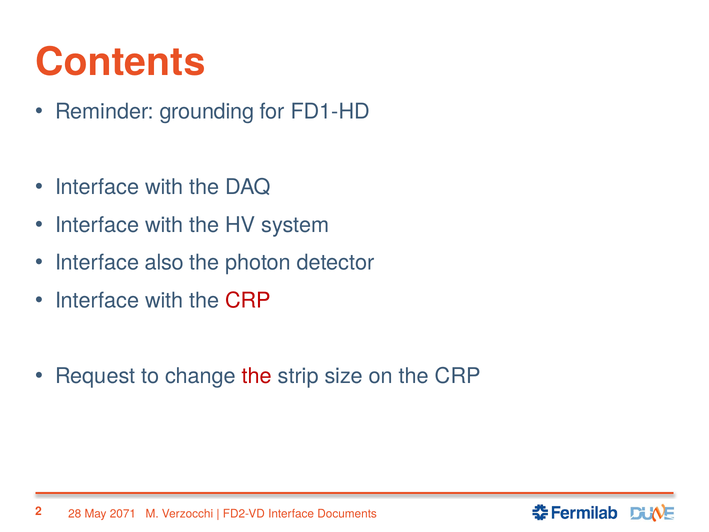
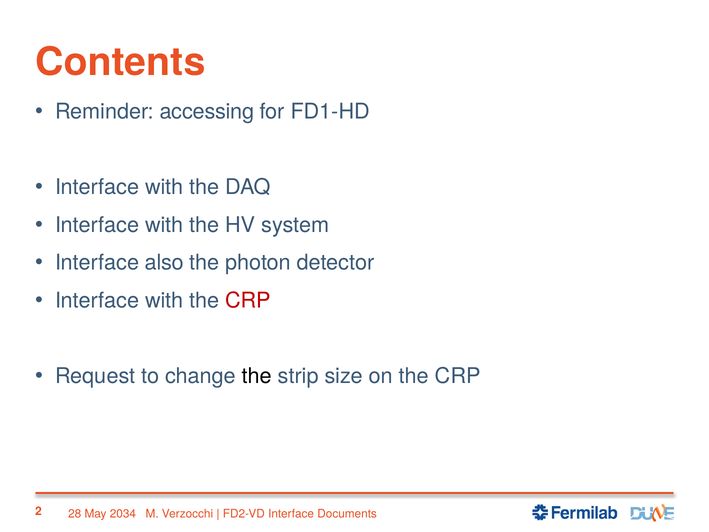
grounding: grounding -> accessing (207, 112)
the colour: red -> black (257, 376)
2071: 2071 -> 2034 (123, 514)
